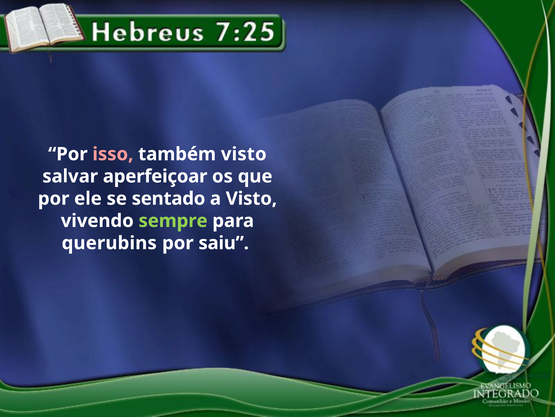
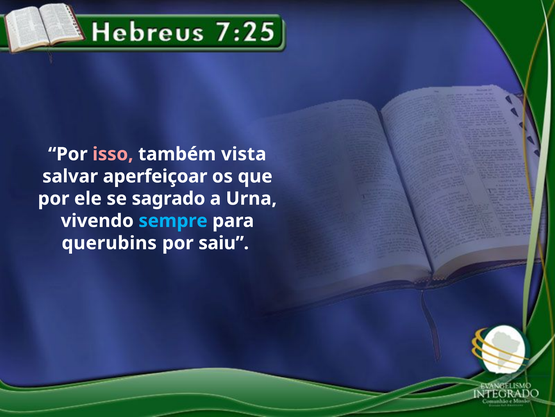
também visto: visto -> vista (244, 154)
sentado: sentado -> sagrado (169, 198)
a Visto: Visto -> Urna (251, 198)
sempre colour: light green -> light blue (173, 220)
